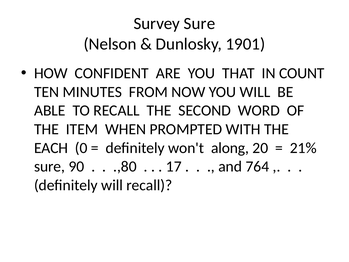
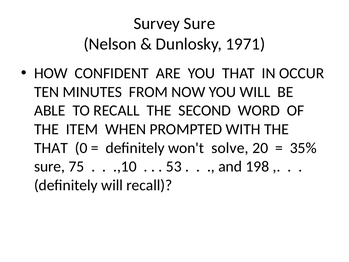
1901: 1901 -> 1971 (245, 44)
COUNT: COUNT -> OCCUR (302, 73)
EACH: EACH -> THAT (51, 148)
along: along -> solve (230, 148)
21%: 21% -> 35% (303, 148)
90: 90 -> 75 (76, 166)
.,80: .,80 -> .,10 (125, 166)
17: 17 -> 53 (174, 166)
764: 764 -> 198 (257, 166)
